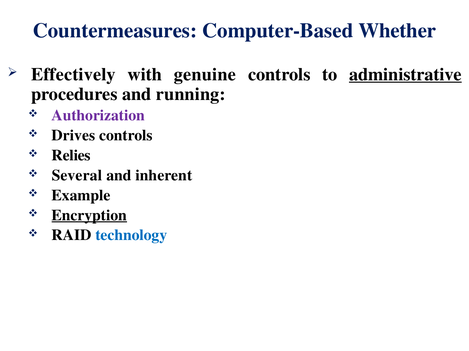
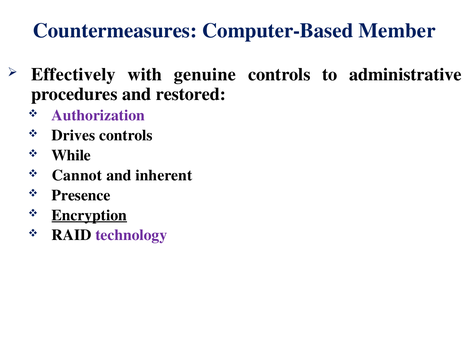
Whether: Whether -> Member (397, 31)
administrative underline: present -> none (405, 75)
running: running -> restored (191, 94)
Relies: Relies -> While (71, 156)
Several: Several -> Cannot (77, 176)
Example: Example -> Presence (81, 196)
technology colour: blue -> purple (131, 236)
